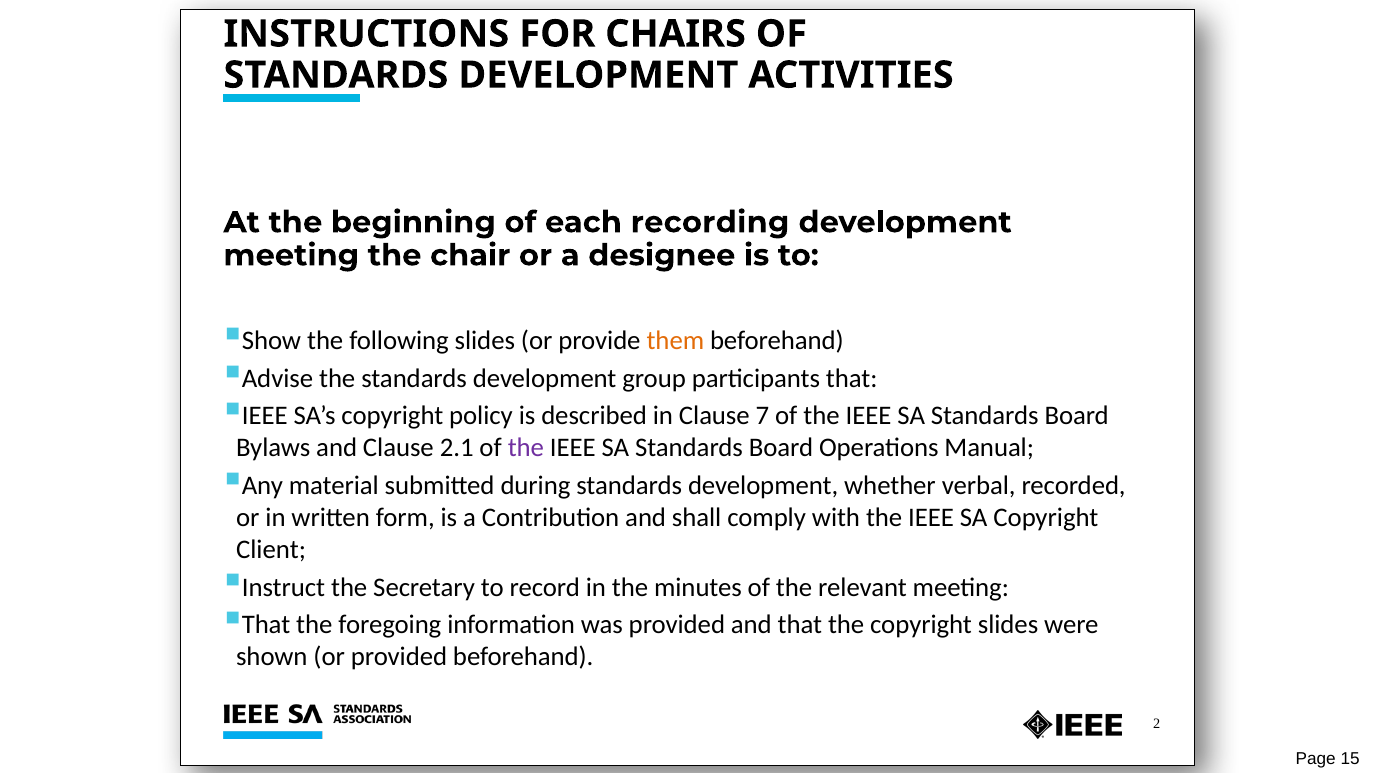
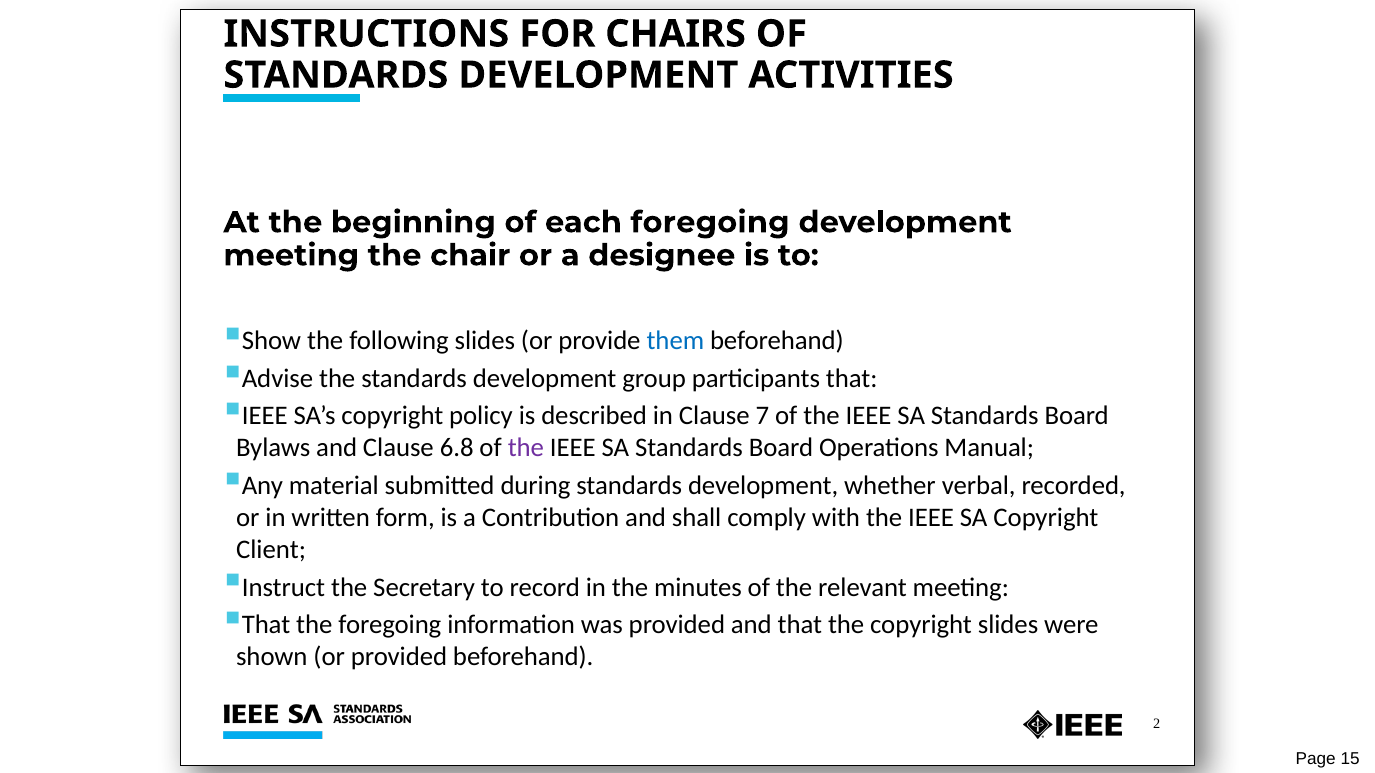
each recording: recording -> foregoing (710, 222)
them colour: orange -> blue (675, 341)
2.1: 2.1 -> 6.8 (457, 448)
